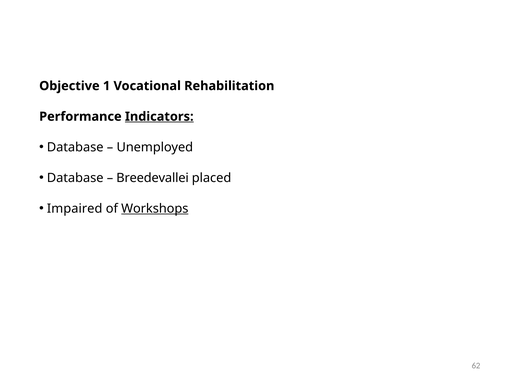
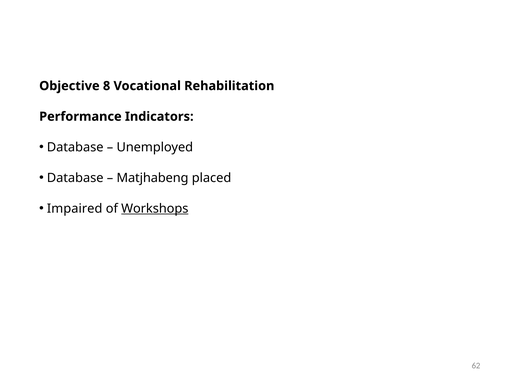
1: 1 -> 8 (107, 86)
Indicators underline: present -> none (159, 117)
Breedevallei: Breedevallei -> Matjhabeng (152, 178)
